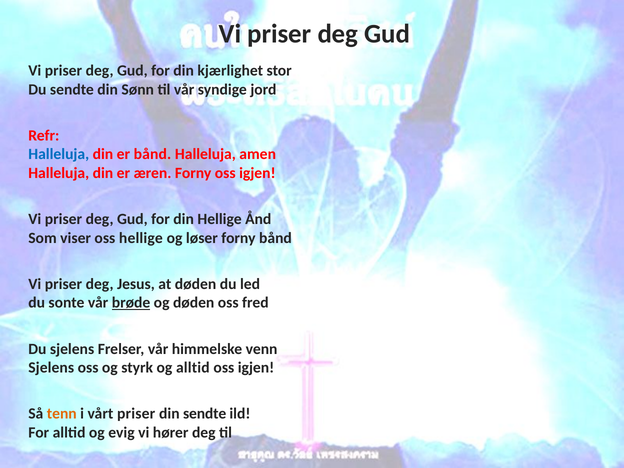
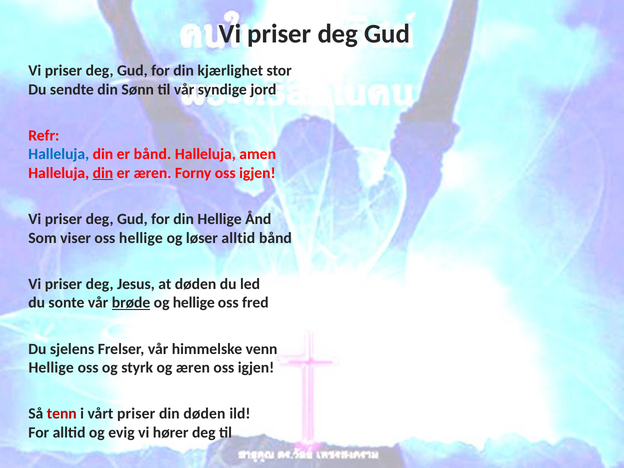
din underline: none -> present (103, 173)
løser forny: forny -> alltid (238, 238)
og døden: døden -> hellige (194, 303)
Sjelens: Sjelens -> Hellige (51, 368)
og alltid: alltid -> æren (193, 368)
tenn colour: orange -> red (62, 414)
din sendte: sendte -> døden (204, 414)
